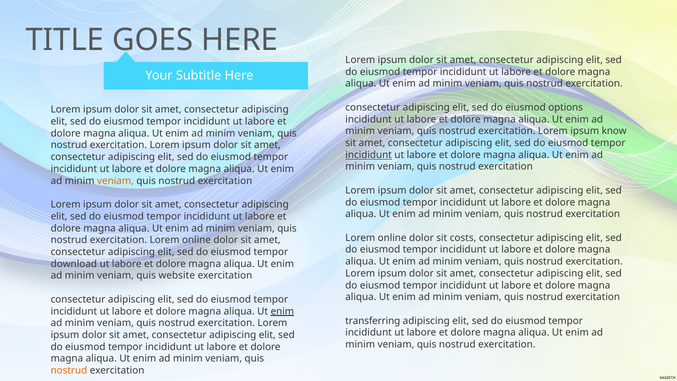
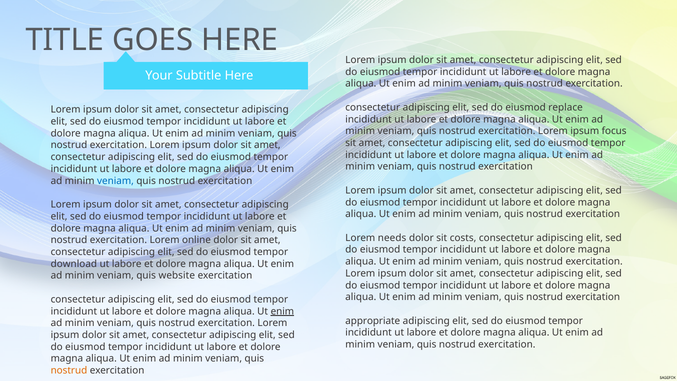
options: options -> replace (566, 107)
know: know -> focus (614, 131)
incididunt underline: present -> none (369, 155)
veniam colour: orange -> blue (115, 181)
online: online -> needs (392, 238)
transferring: transferring -> appropriate (373, 321)
